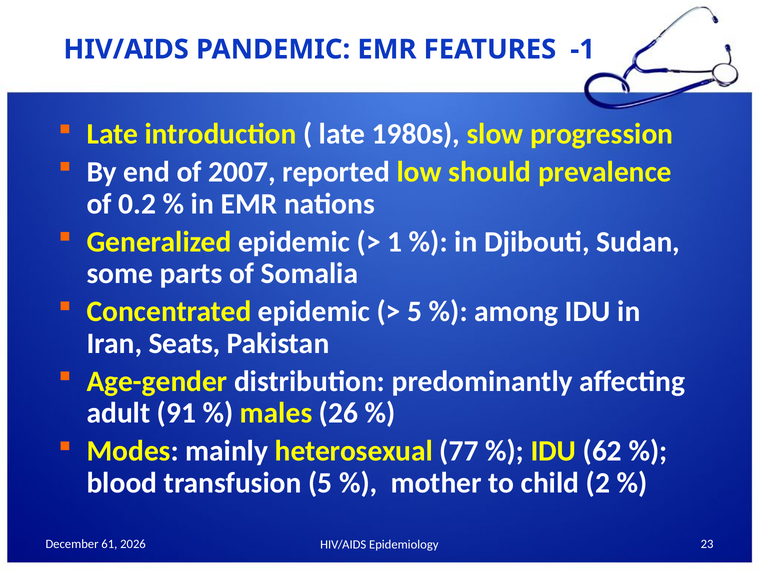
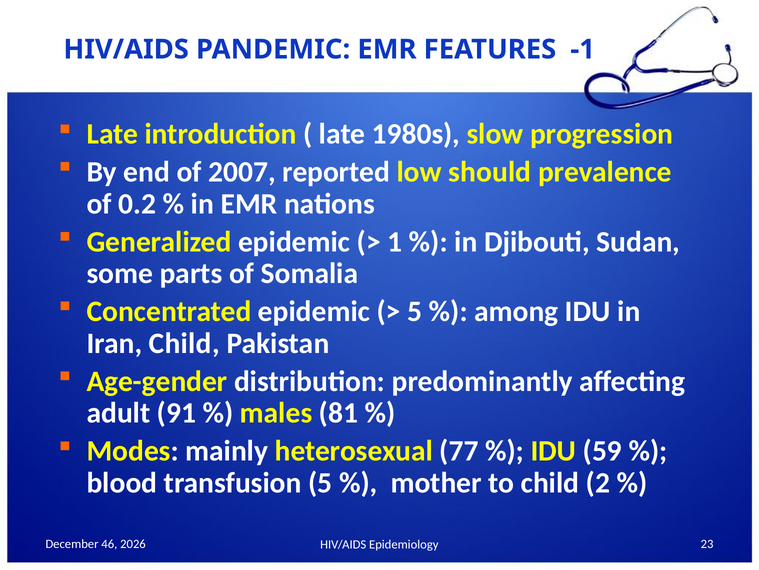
Iran Seats: Seats -> Child (184, 343)
26: 26 -> 81 (338, 413)
62: 62 -> 59 (602, 450)
61: 61 -> 46 (109, 544)
